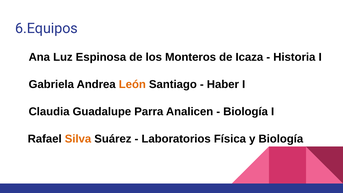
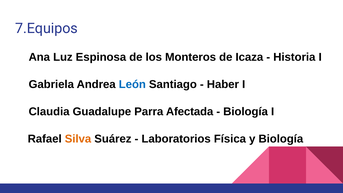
6.Equipos: 6.Equipos -> 7.Equipos (46, 28)
León colour: orange -> blue (132, 84)
Analicen: Analicen -> Afectada (190, 112)
